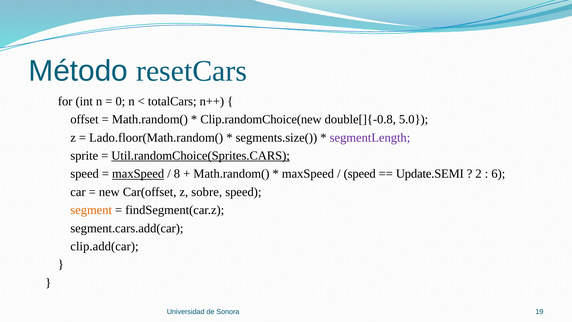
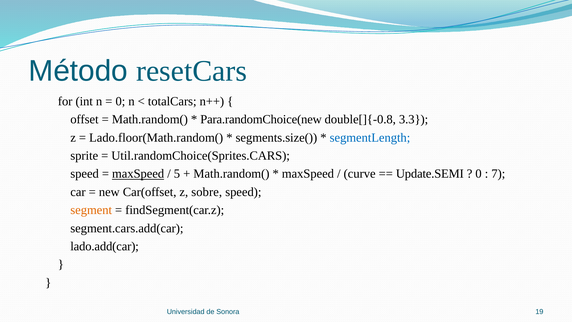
Clip.randomChoice(new: Clip.randomChoice(new -> Para.randomChoice(new (261, 119)
5.0: 5.0 -> 3.3 (414, 119)
segmentLength colour: purple -> blue (370, 138)
Util.randomChoice(Sprites.CARS underline: present -> none (201, 156)
8: 8 -> 5 (177, 174)
speed: speed -> curve (360, 174)
2: 2 -> 0 (479, 174)
6: 6 -> 7 (498, 174)
clip.add(car: clip.add(car -> lado.add(car (105, 246)
